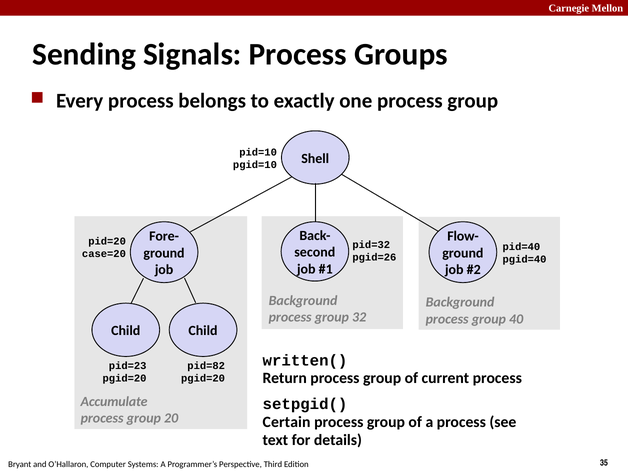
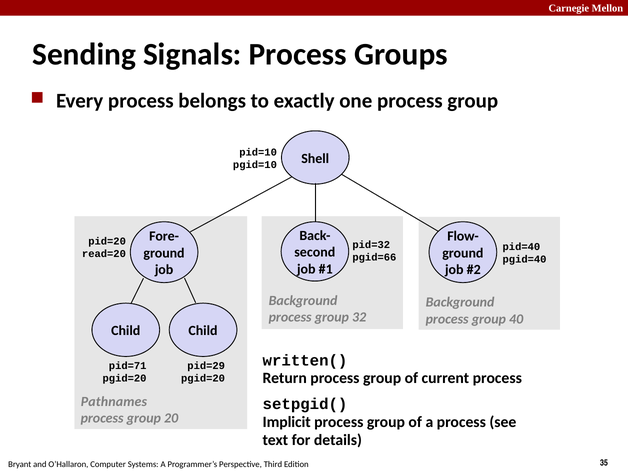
case=20: case=20 -> read=20 (104, 254)
pgid=26: pgid=26 -> pgid=66 (374, 257)
pid=23: pid=23 -> pid=71 (128, 366)
pid=82: pid=82 -> pid=29 (206, 366)
Accumulate: Accumulate -> Pathnames (114, 402)
Certain: Certain -> Implicit (287, 422)
